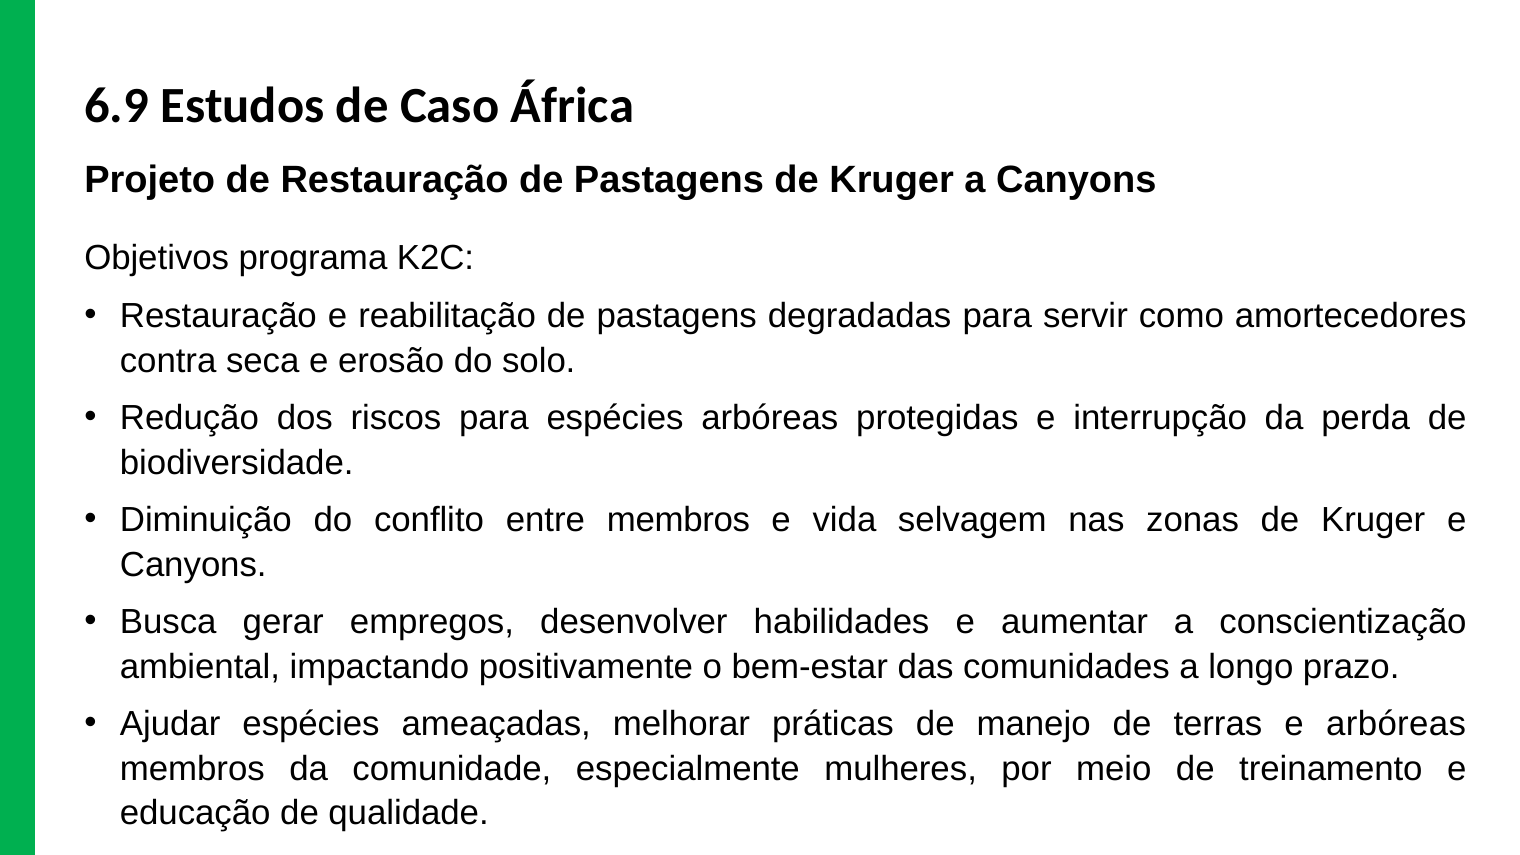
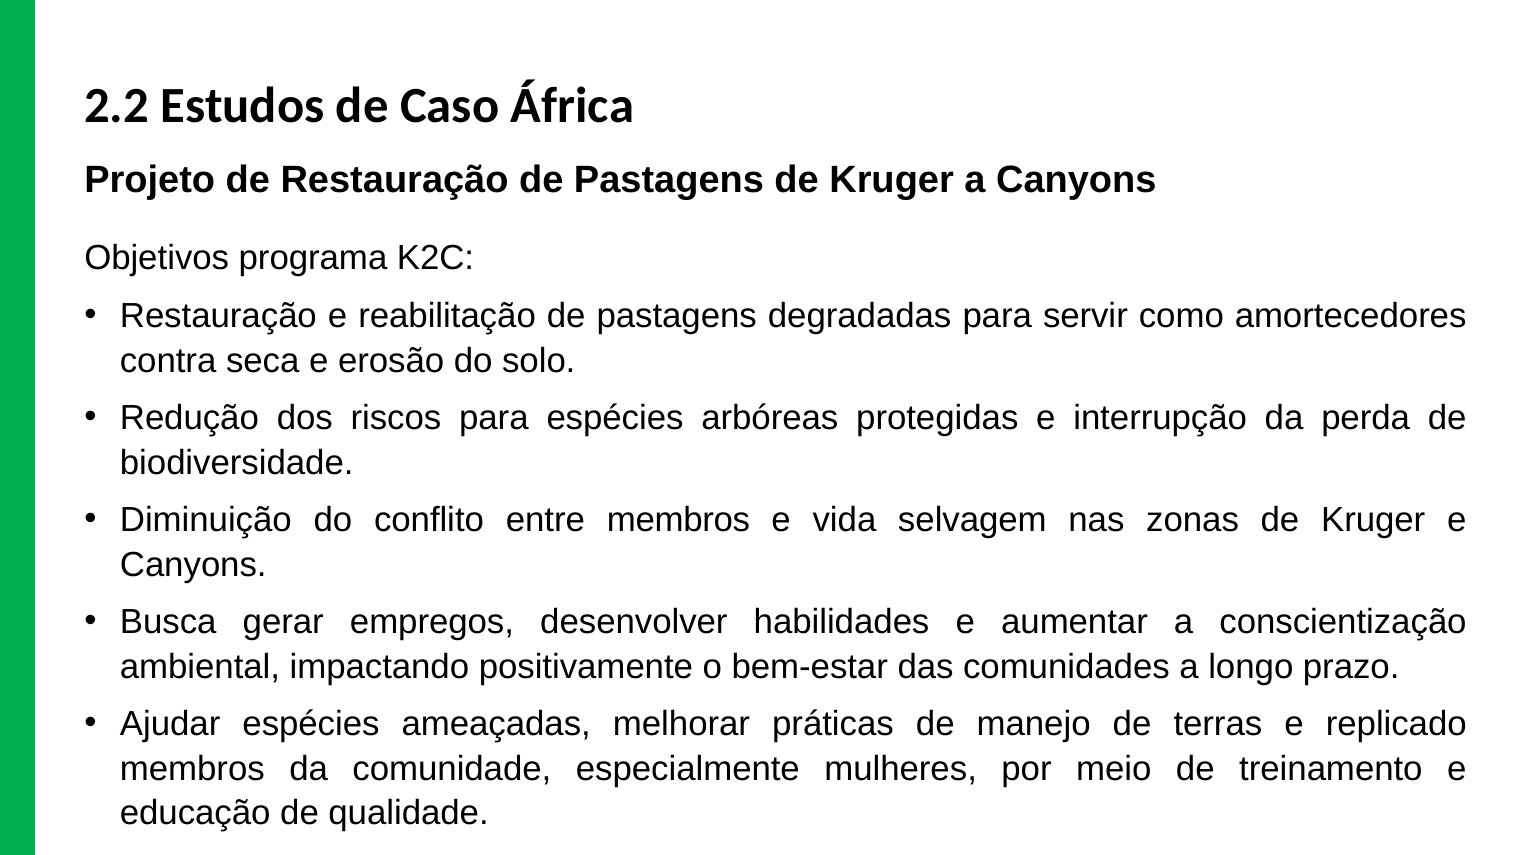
6.9: 6.9 -> 2.2 (117, 106)
e arbóreas: arbóreas -> replicado (1396, 724)
